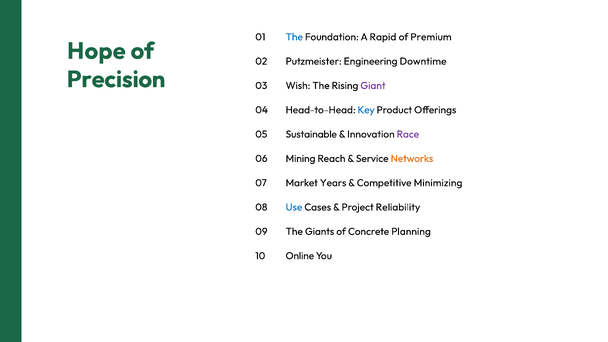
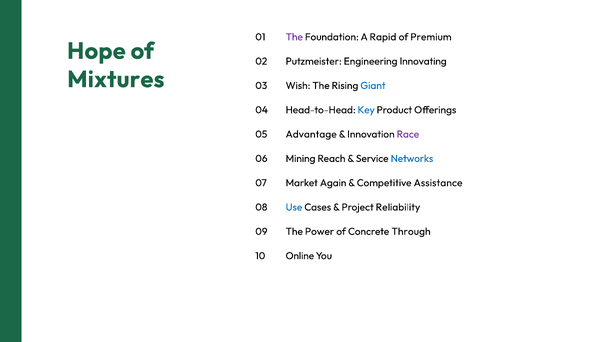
The colour: blue -> purple (294, 37)
Downtime: Downtime -> Innovating (423, 61)
Precision: Precision -> Mixtures (116, 79)
Giant colour: purple -> blue (373, 86)
Sustainable: Sustainable -> Advantage (311, 134)
Networks colour: orange -> blue (412, 159)
Years: Years -> Again (333, 183)
Minimizing: Minimizing -> Assistance (438, 183)
Giants: Giants -> Power (320, 232)
Planning: Planning -> Through (411, 232)
